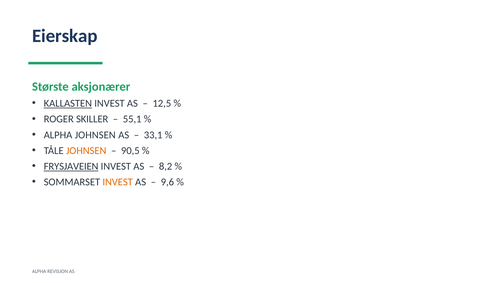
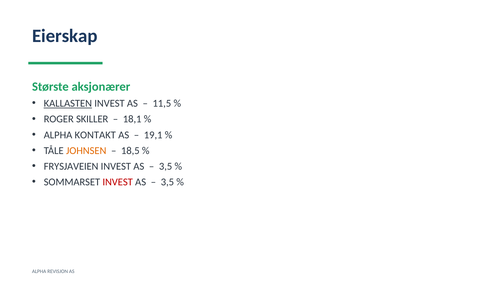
12,5: 12,5 -> 11,5 (162, 103)
55,1: 55,1 -> 18,1 (132, 119)
ALPHA JOHNSEN: JOHNSEN -> KONTAKT (95, 135)
33,1: 33,1 -> 19,1 (153, 135)
90,5: 90,5 -> 18,5 (130, 151)
FRYSJAVEIEN underline: present -> none (71, 166)
8,2: 8,2 -> 3,5 (166, 166)
INVEST colour: orange -> red (118, 182)
9,6: 9,6 -> 3,5 (167, 182)
